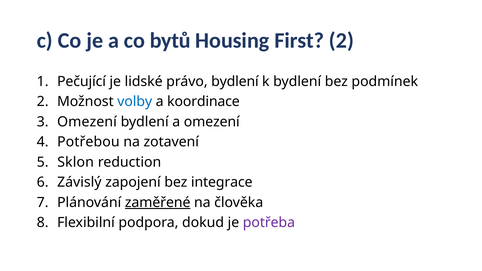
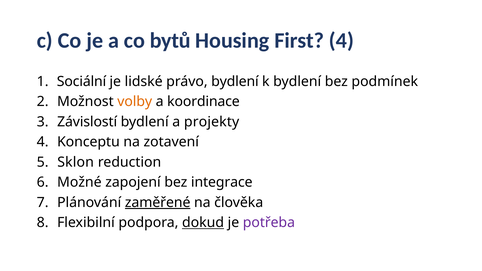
First 2: 2 -> 4 (341, 40)
Pečující: Pečující -> Sociální (82, 81)
volby colour: blue -> orange (135, 102)
3 Omezení: Omezení -> Závislostí (87, 122)
a omezení: omezení -> projekty (212, 122)
Potřebou: Potřebou -> Konceptu (88, 142)
Závislý: Závislý -> Možné (79, 182)
dokud underline: none -> present (203, 223)
